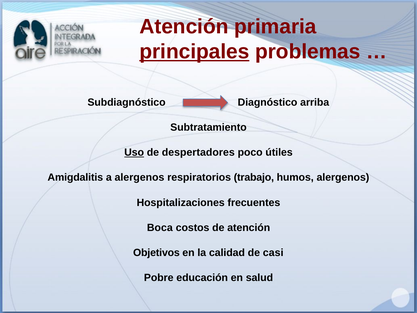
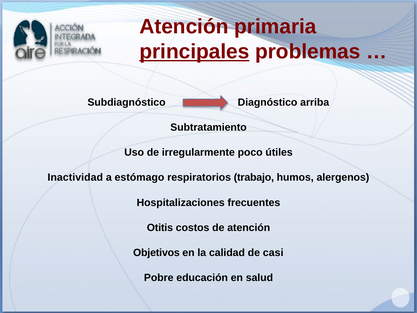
Uso underline: present -> none (134, 152)
despertadores: despertadores -> irregularmente (198, 152)
Amigdalitis: Amigdalitis -> Inactividad (75, 177)
a alergenos: alergenos -> estómago (139, 177)
Boca: Boca -> Otitis (160, 227)
